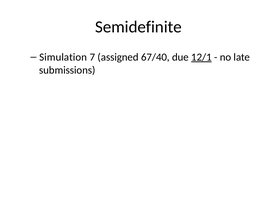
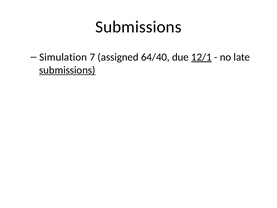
Semidefinite: Semidefinite -> Submissions (138, 27)
67/40: 67/40 -> 64/40 (155, 57)
submissions underline: none -> present (67, 70)
